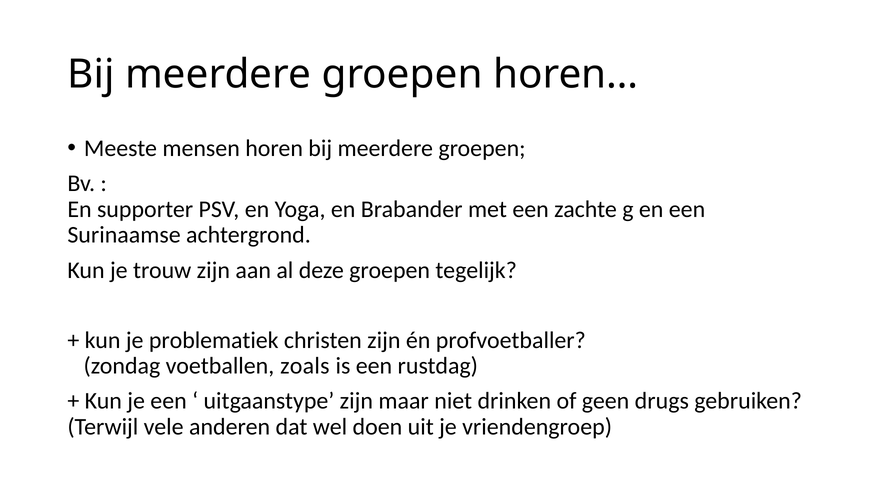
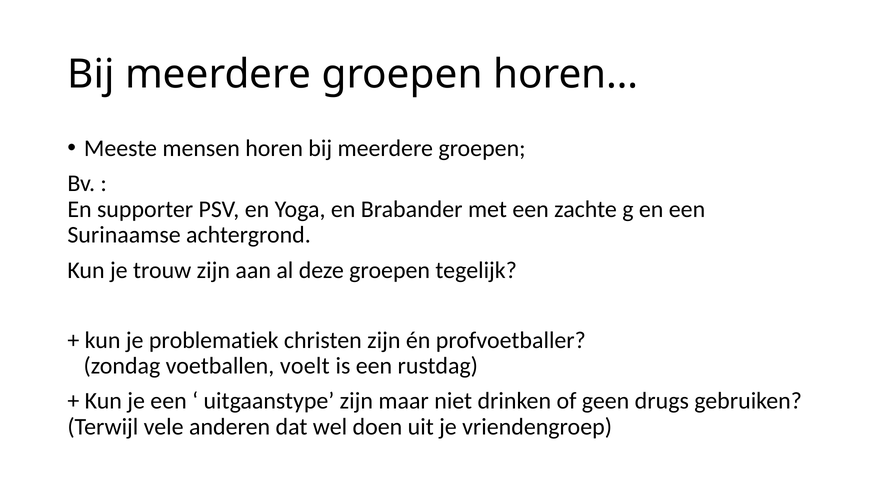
zoals: zoals -> voelt (305, 366)
